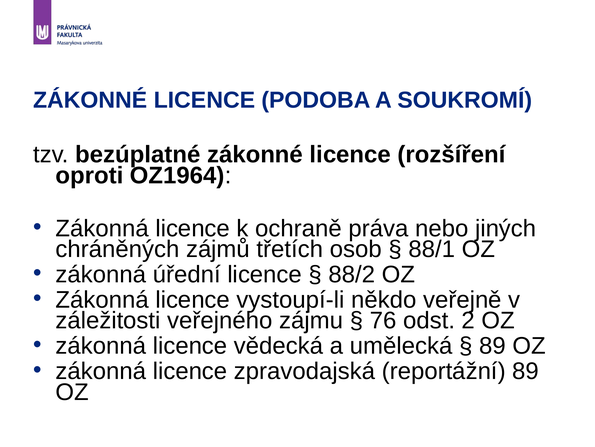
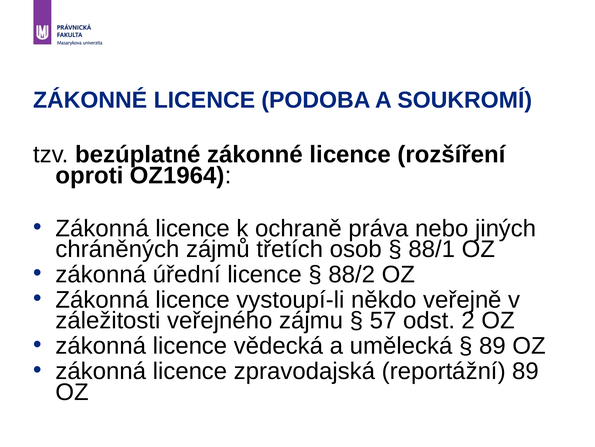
76: 76 -> 57 (383, 320)
